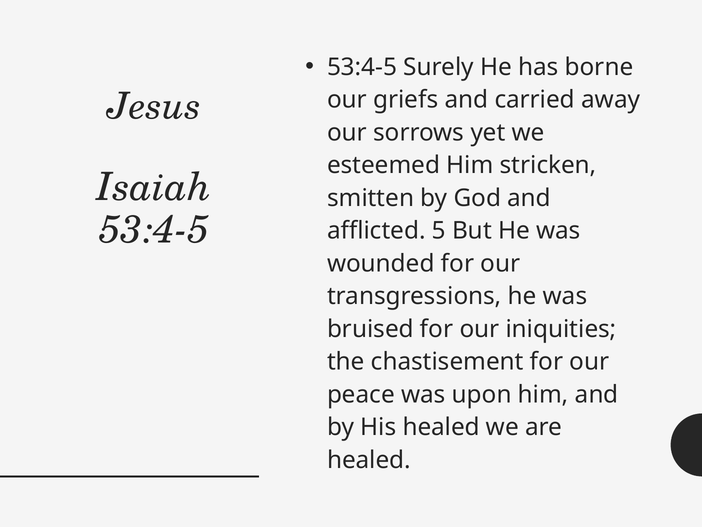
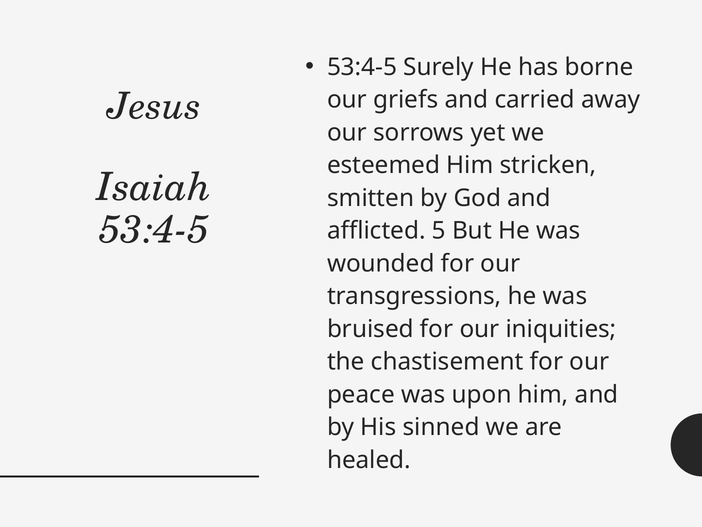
His healed: healed -> sinned (441, 427)
